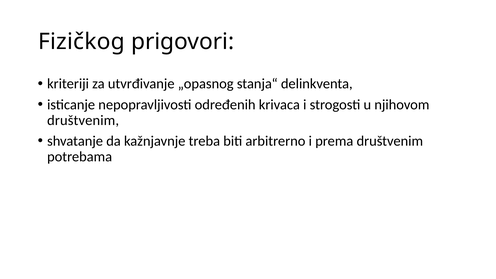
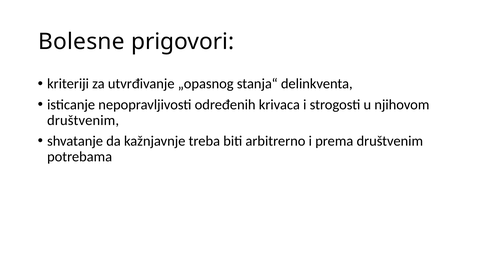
Fizičkog: Fizičkog -> Bolesne (81, 42)
